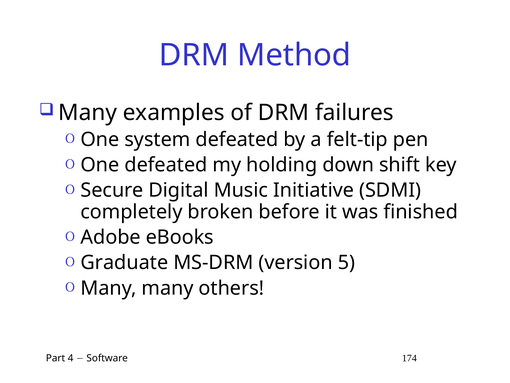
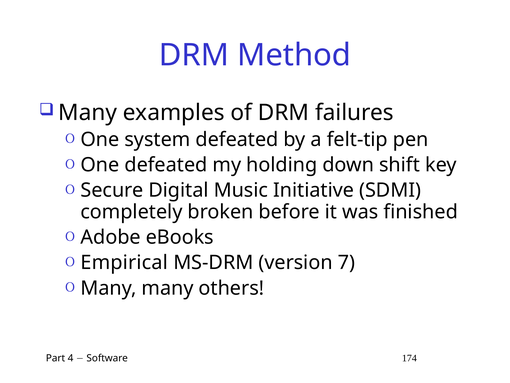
Graduate: Graduate -> Empirical (124, 262)
5: 5 -> 7 (346, 262)
